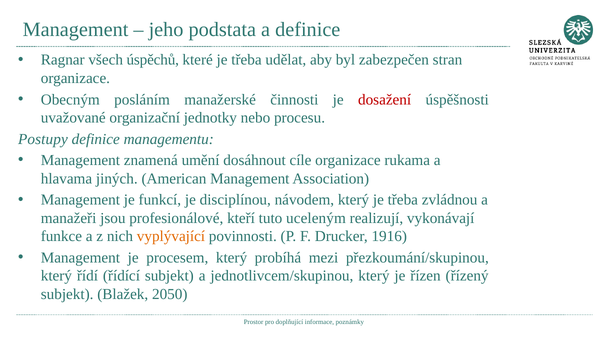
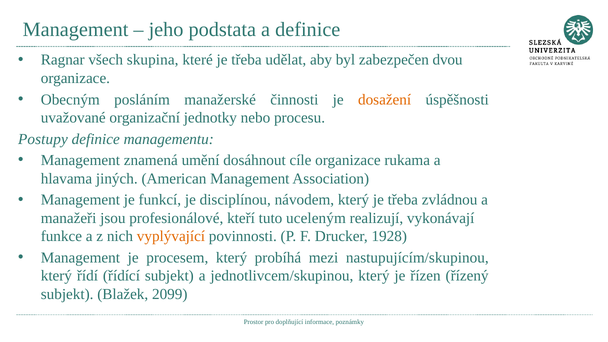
úspěchů: úspěchů -> skupina (153, 60)
stran: stran -> dvou (448, 60)
dosažení colour: red -> orange (385, 99)
1916: 1916 -> 1928 (389, 236)
přezkoumání/skupinou: přezkoumání/skupinou -> nastupujícím/skupinou (417, 258)
2050: 2050 -> 2099 (170, 294)
